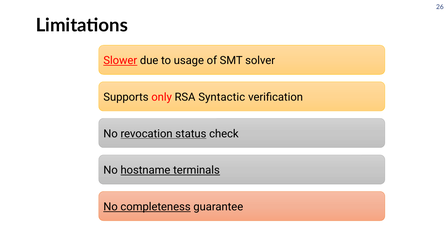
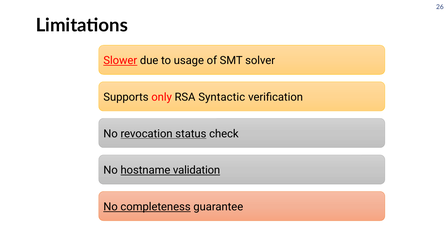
terminals: terminals -> validation (197, 171)
